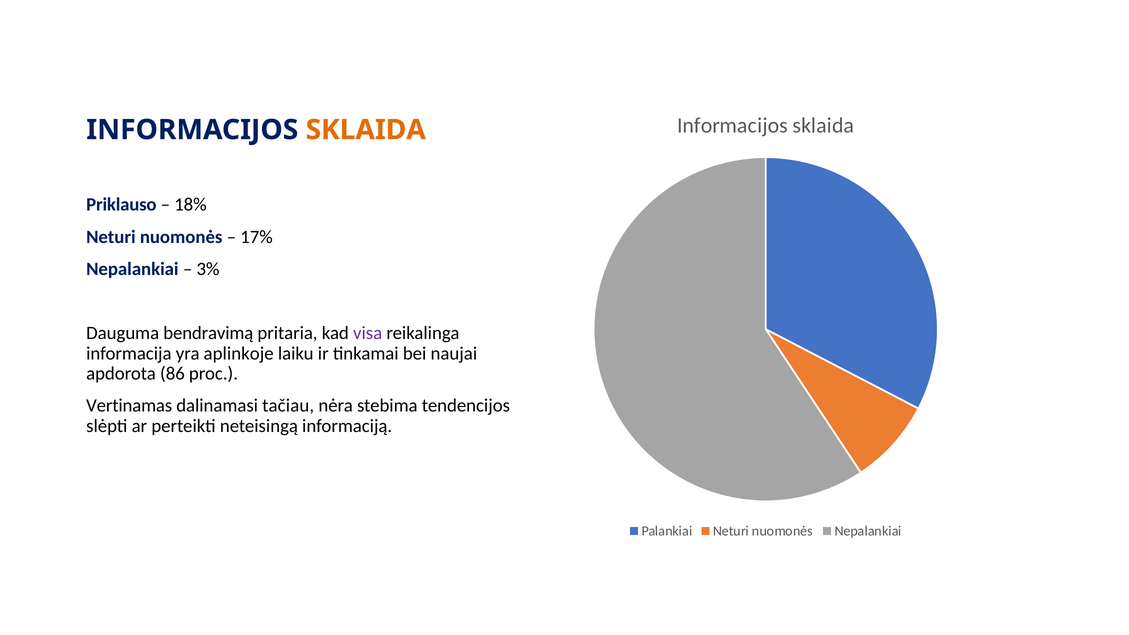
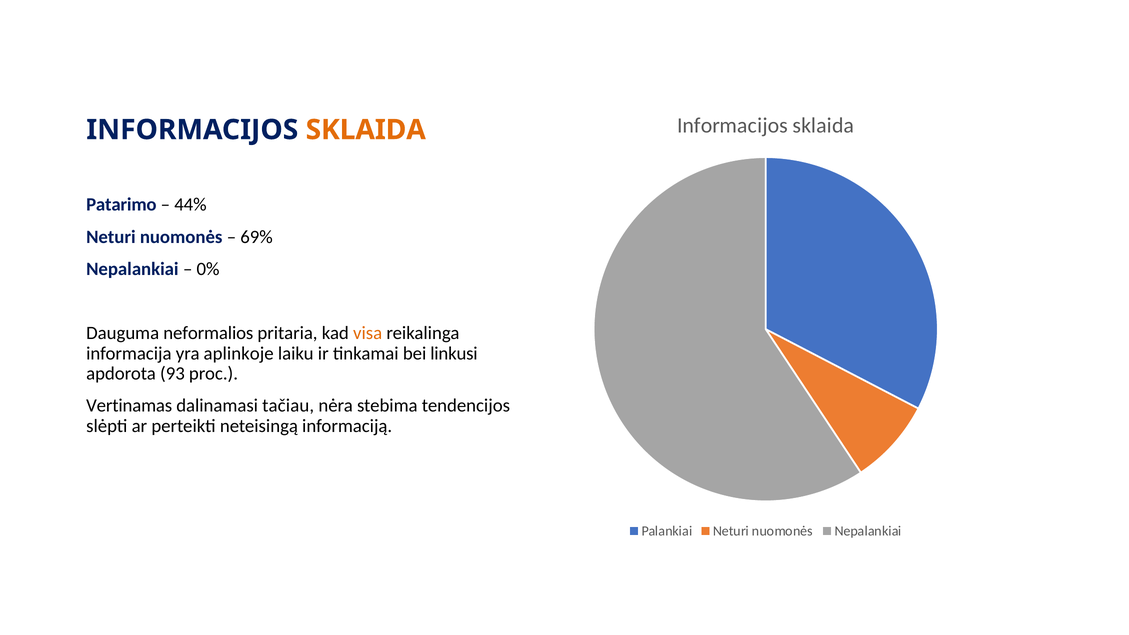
Priklauso: Priklauso -> Patarimo (121, 205)
18%: 18% -> 44% (190, 205)
17%: 17% -> 69% (257, 237)
3%: 3% -> 0% (208, 269)
bendravimą: bendravimą -> neformalios (208, 333)
visa colour: purple -> orange (368, 333)
naujai: naujai -> linkusi (454, 353)
86: 86 -> 93 (172, 374)
